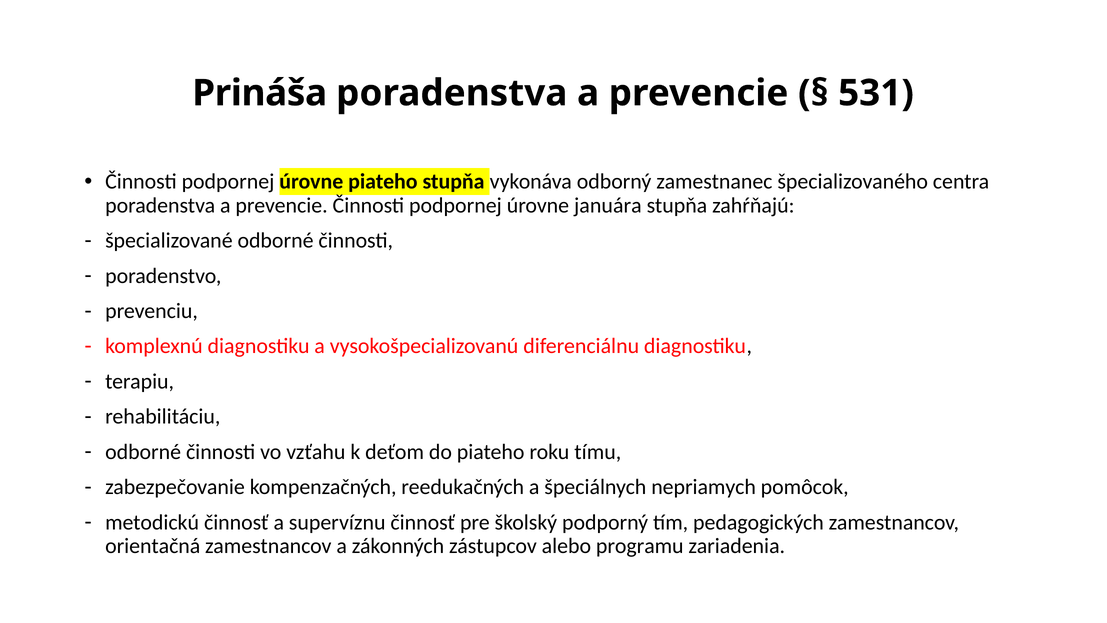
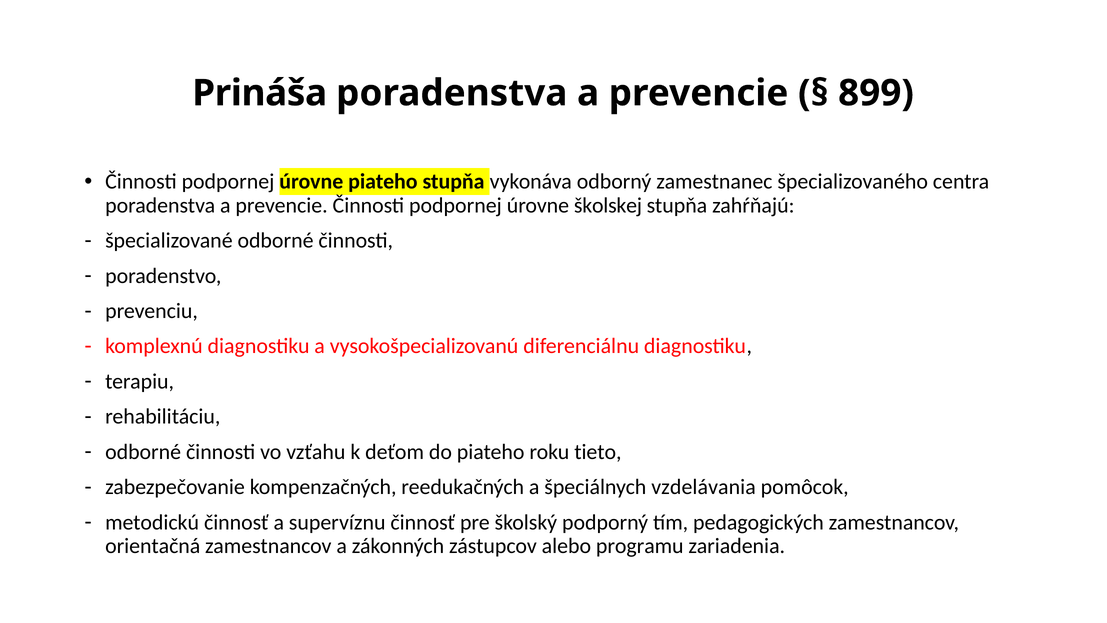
531: 531 -> 899 (876, 93)
januára: januára -> školskej (608, 205)
tímu: tímu -> tieto (598, 452)
nepriamych: nepriamych -> vzdelávania (704, 487)
